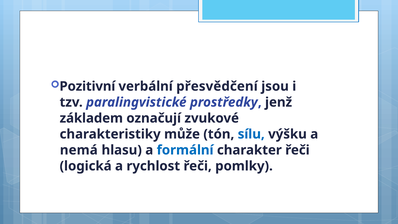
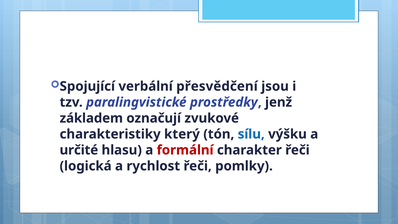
Pozitivní: Pozitivní -> Spojující (87, 86)
může: může -> který (182, 134)
nemá: nemá -> určité (79, 150)
formální colour: blue -> red (185, 150)
